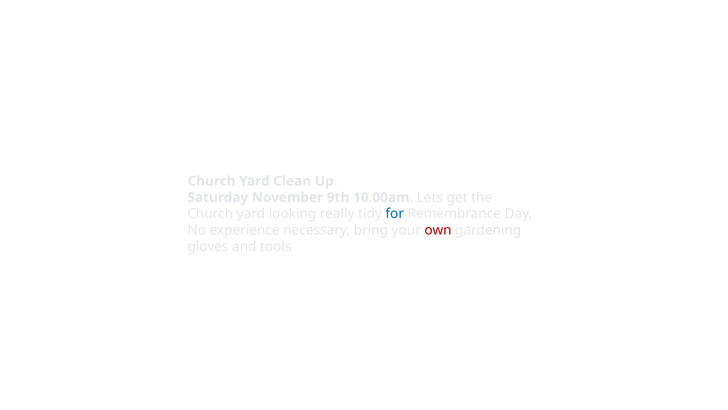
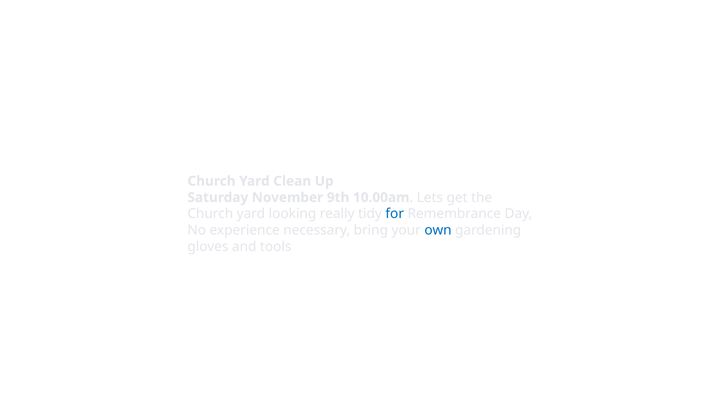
own colour: red -> blue (438, 230)
